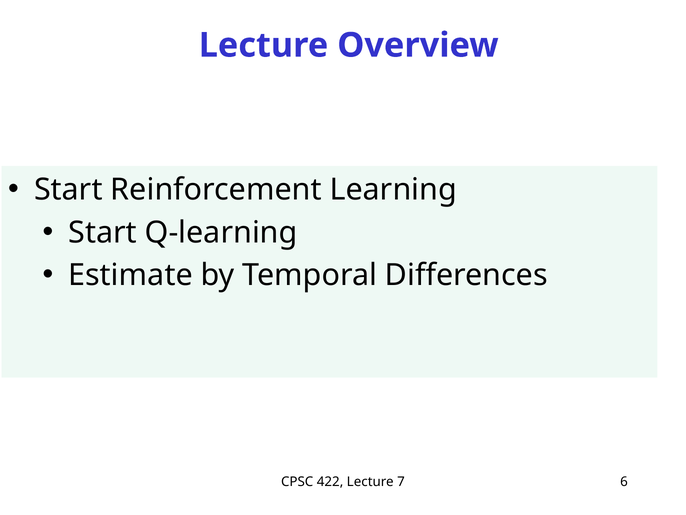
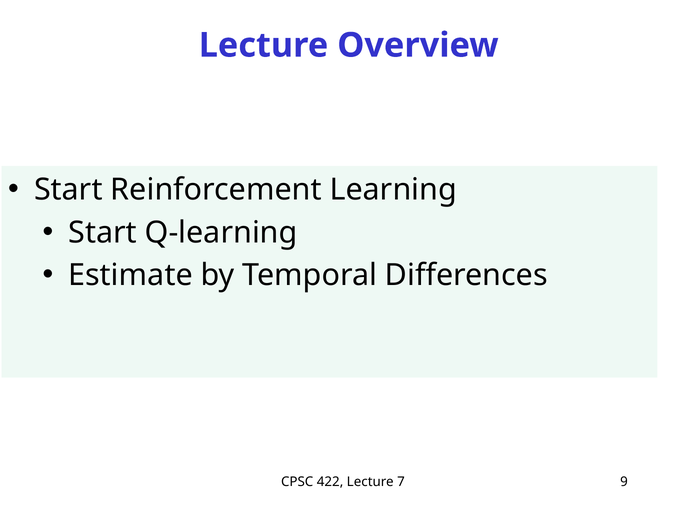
6: 6 -> 9 (624, 481)
